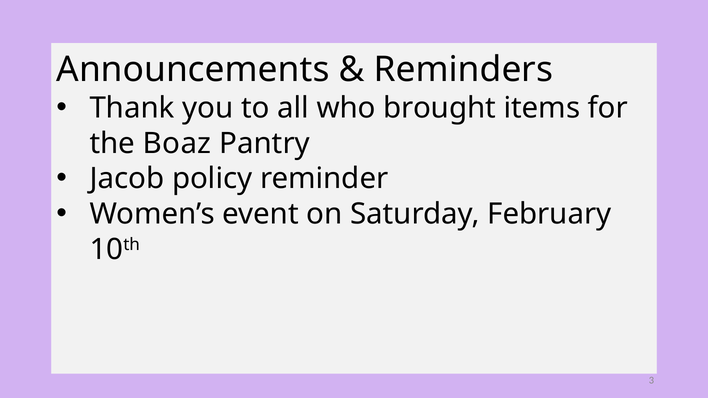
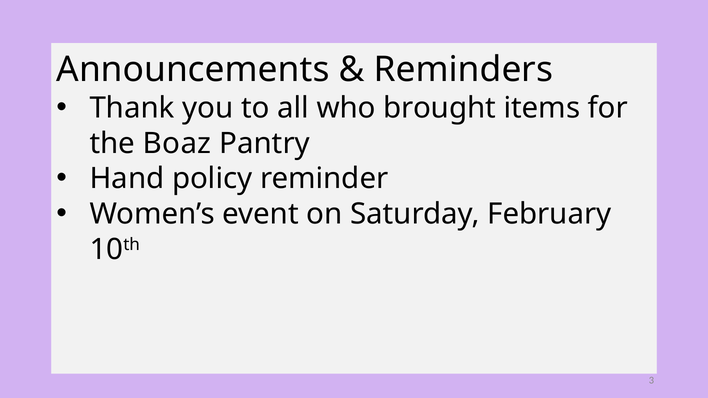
Jacob: Jacob -> Hand (127, 179)
